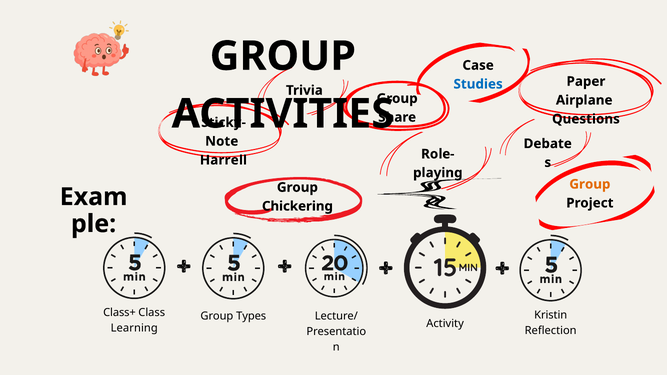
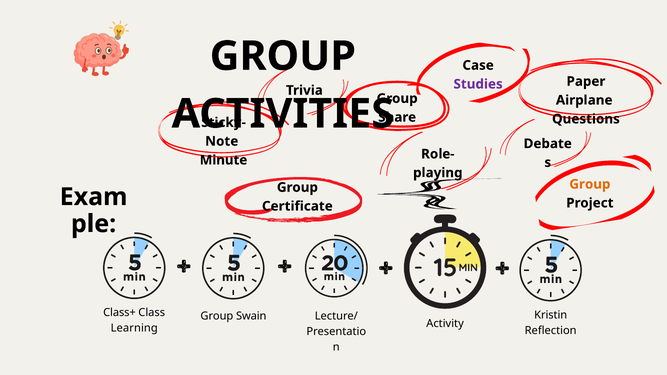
Studies colour: blue -> purple (478, 84)
Harrell: Harrell -> Minute (224, 160)
Chickering: Chickering -> Certificate (297, 206)
Types: Types -> Swain (251, 316)
